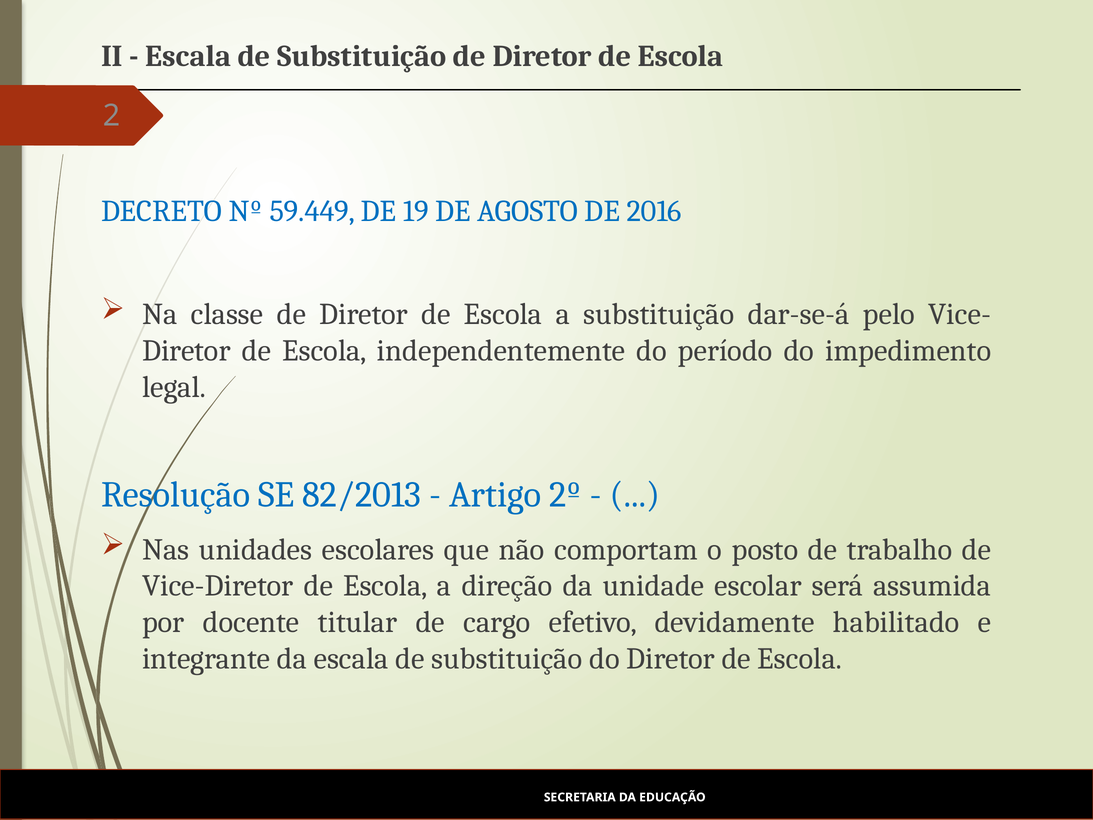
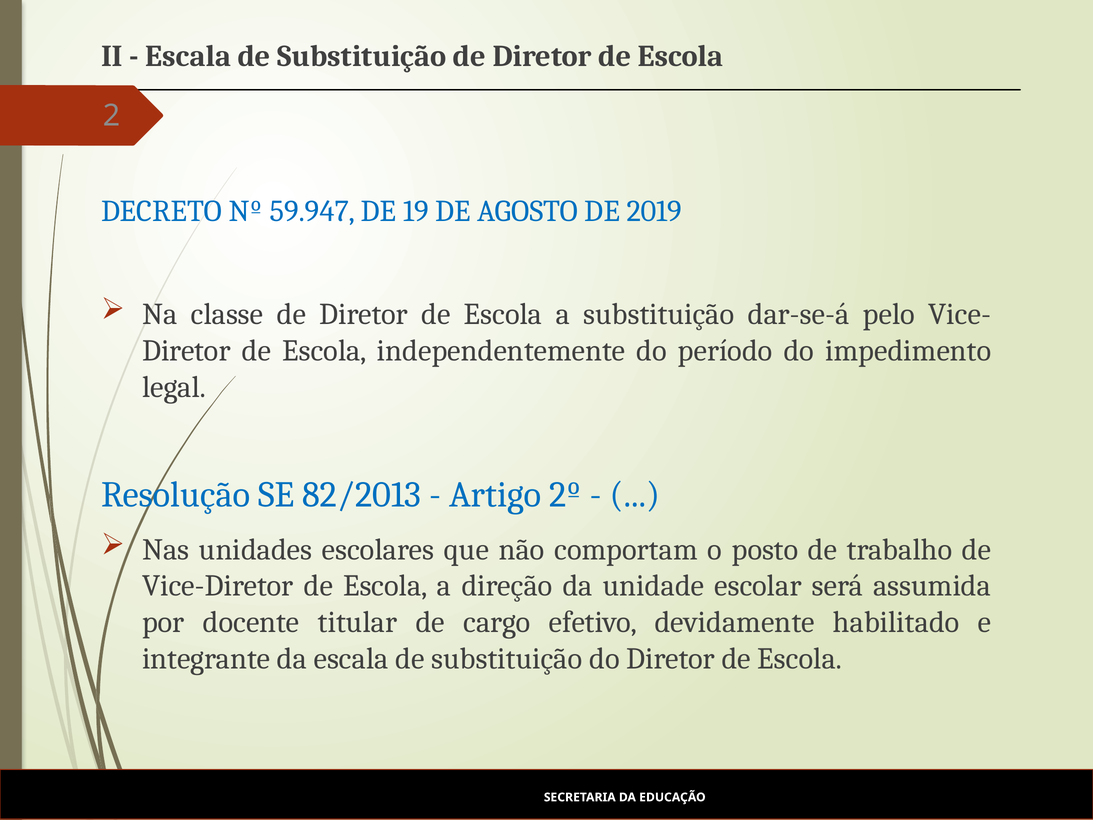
59.449: 59.449 -> 59.947 (312, 211)
2016: 2016 -> 2019 (654, 211)
